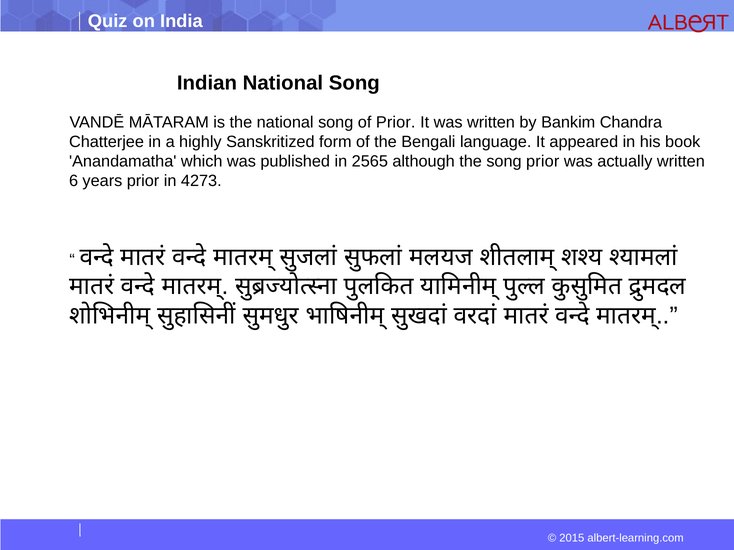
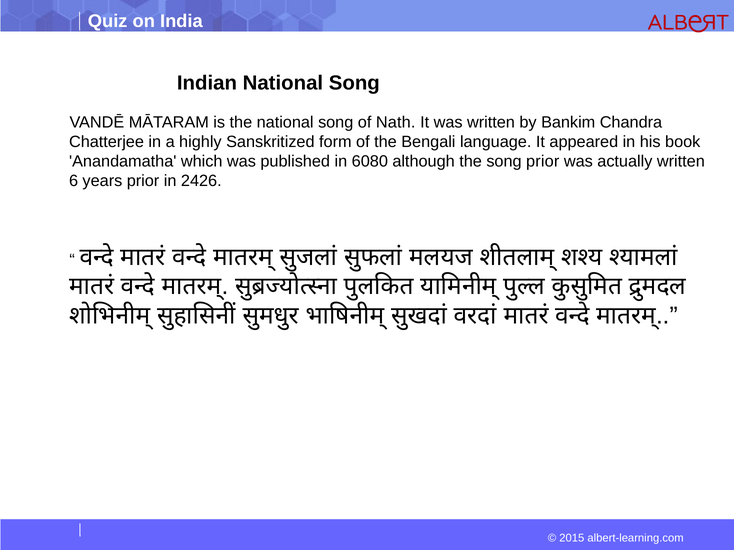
of Prior: Prior -> Nath (396, 122)
2565: 2565 -> 6080 (370, 161)
4273: 4273 -> 2426 (201, 181)
